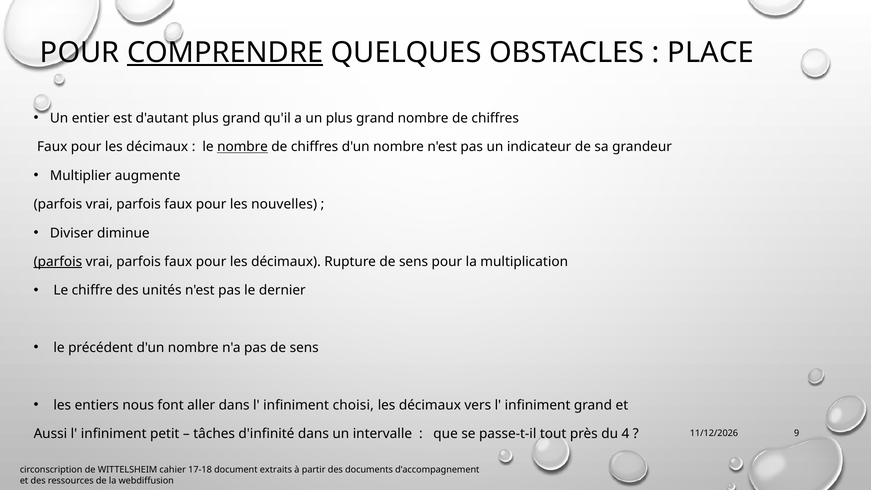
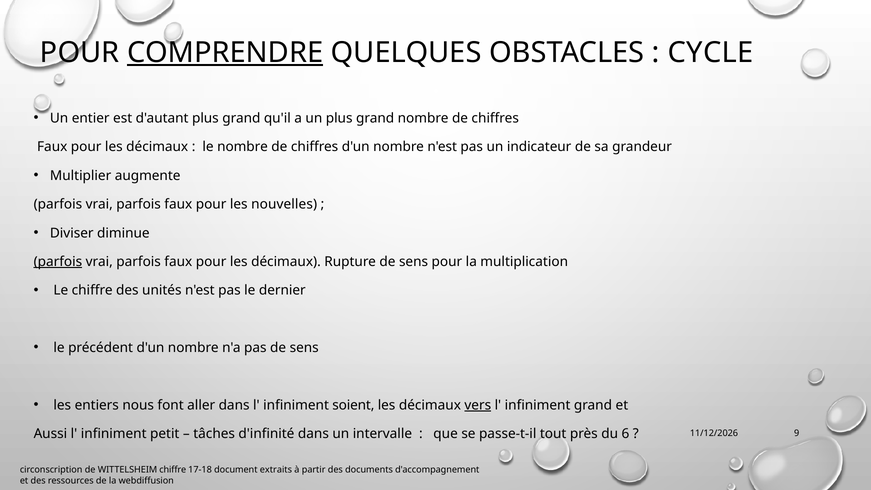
PLACE: PLACE -> CYCLE (711, 52)
nombre underline: present -> none (243, 147)
choisi: choisi -> soient (353, 405)
vers underline: none -> present (478, 405)
4: 4 -> 6 (625, 434)
WITTELSHEIM cahier: cahier -> chiffre (173, 470)
